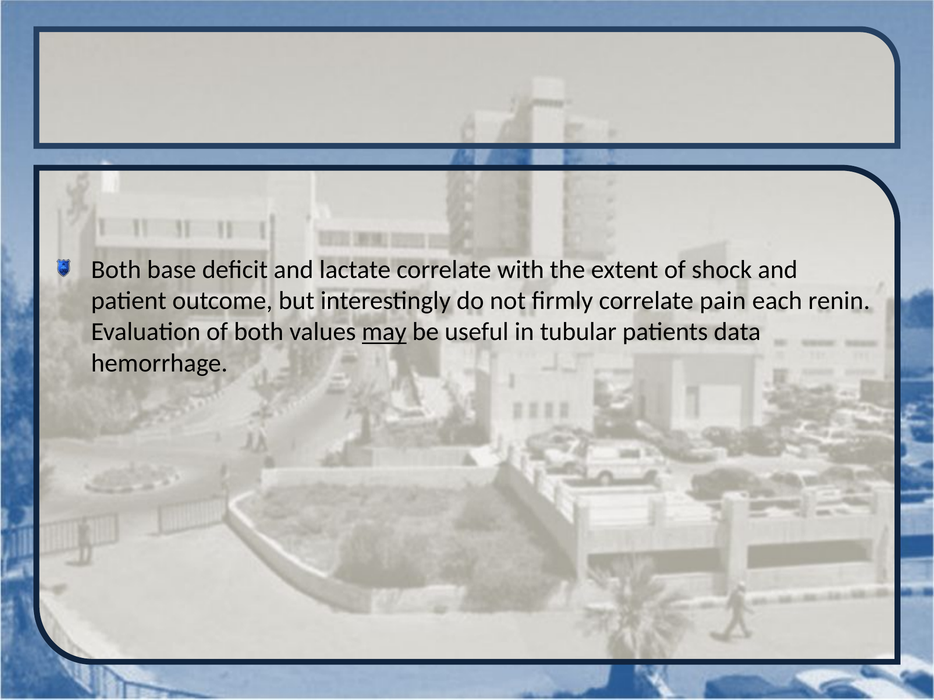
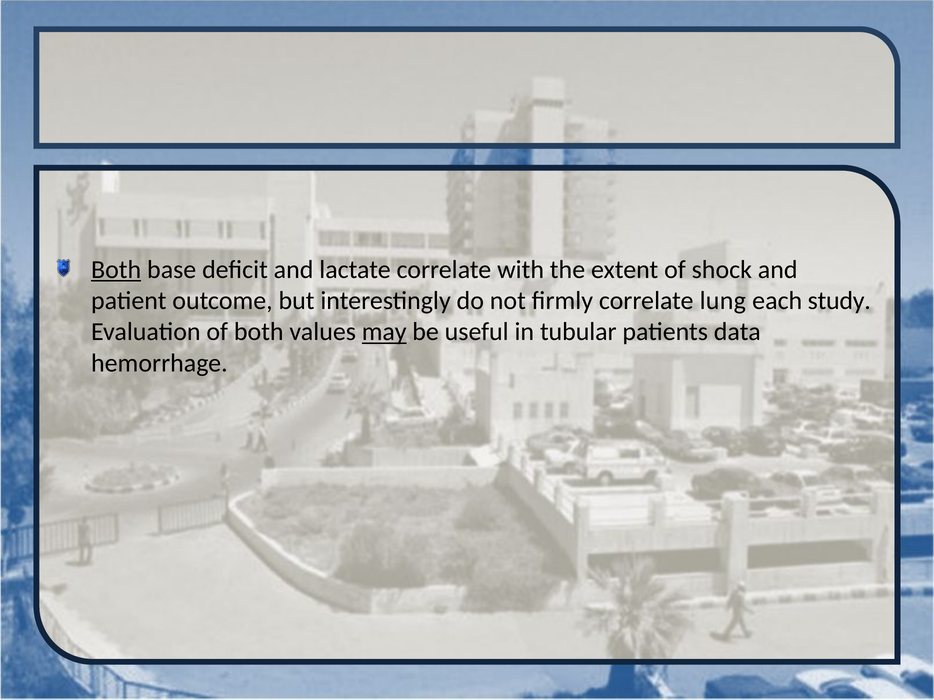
Both underline: none -> present (116, 270)
pain: pain -> lung (723, 301)
renin: renin -> study (839, 301)
